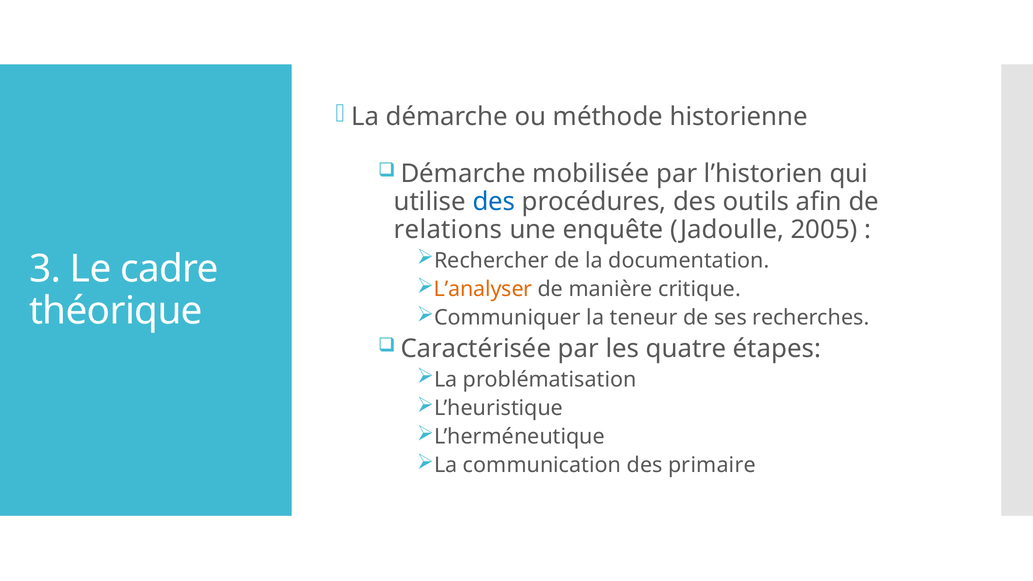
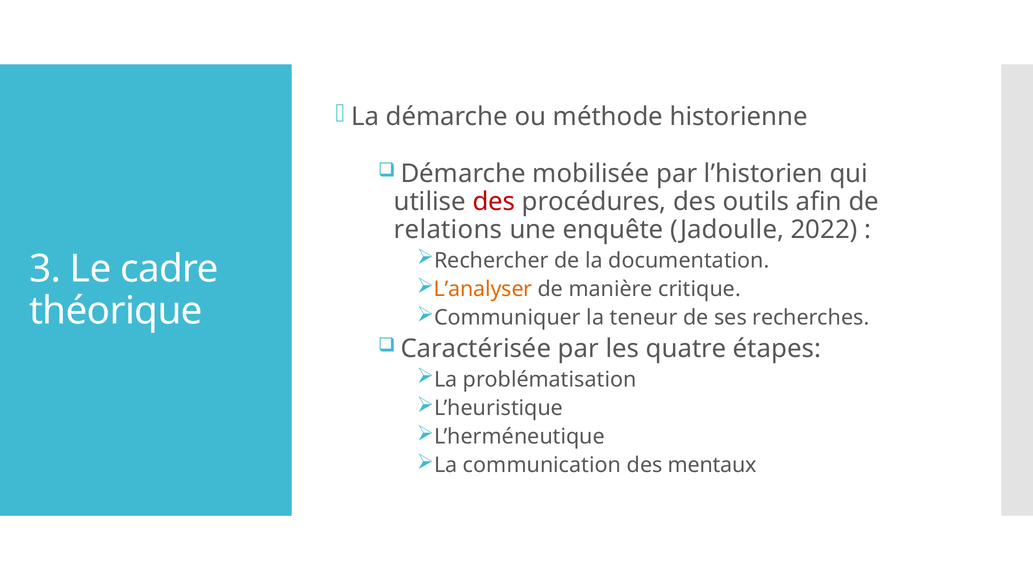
des colour: blue -> red (494, 202)
2005: 2005 -> 2022 (824, 230)
primaire: primaire -> mentaux (712, 465)
